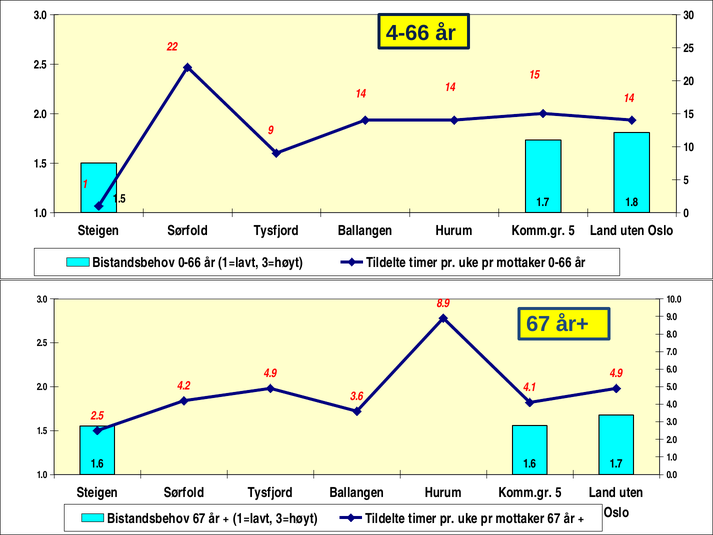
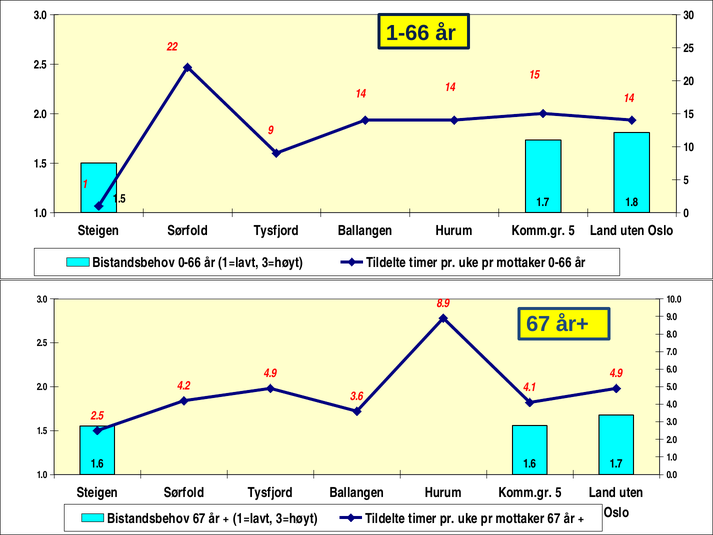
4-66: 4-66 -> 1-66 (408, 33)
